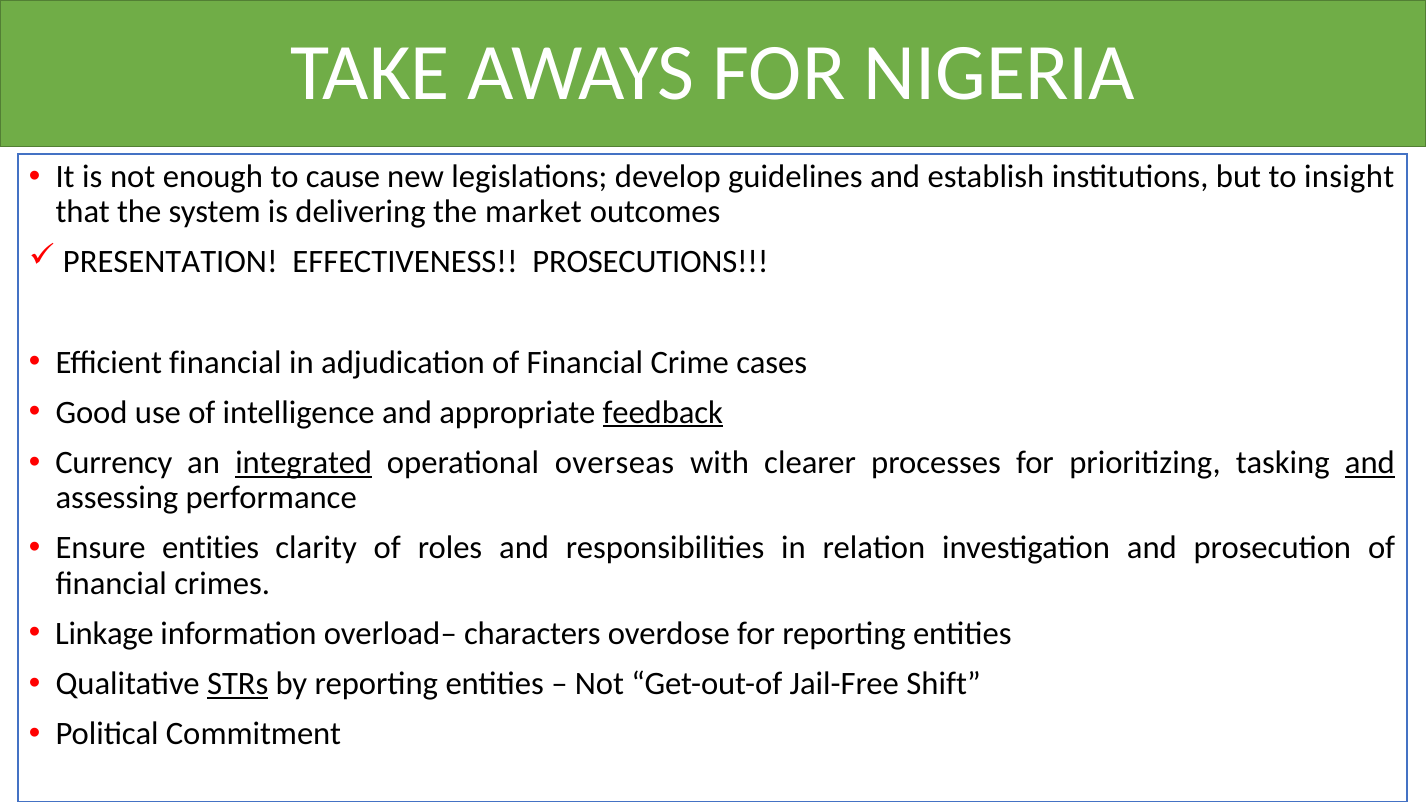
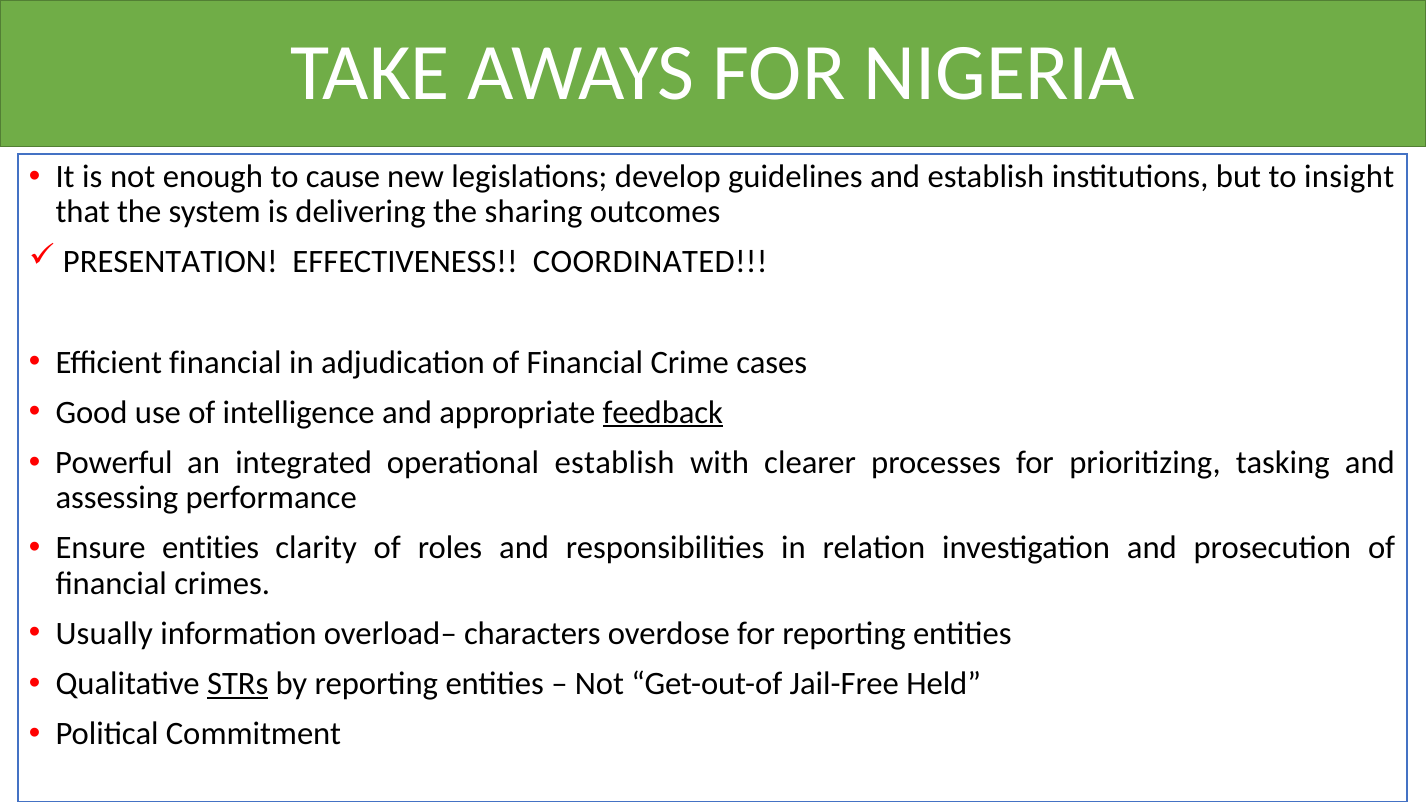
market: market -> sharing (534, 212)
PROSECUTIONS: PROSECUTIONS -> COORDINATED (650, 262)
Currency: Currency -> Powerful (114, 463)
integrated underline: present -> none (304, 463)
operational overseas: overseas -> establish (614, 463)
and underline: present -> none (1370, 463)
Linkage: Linkage -> Usually (104, 633)
Shift: Shift -> Held (944, 684)
